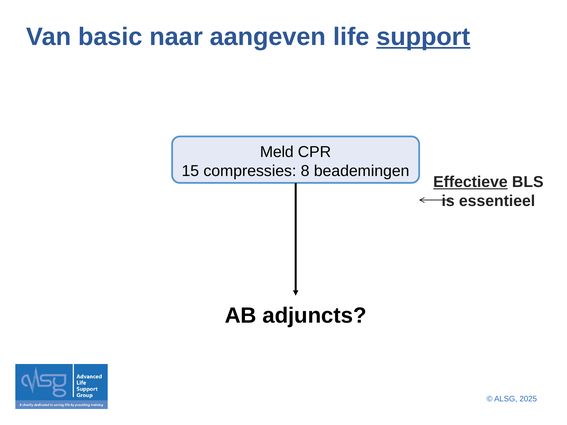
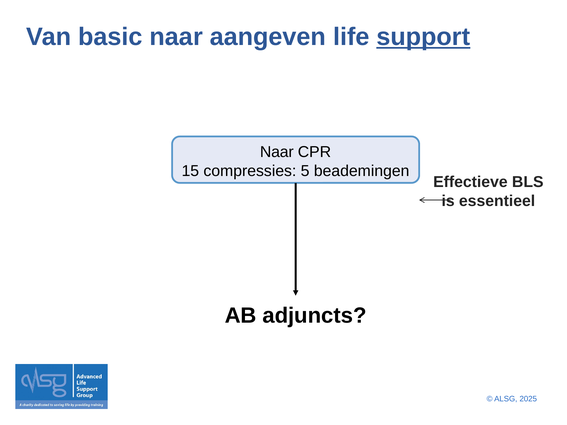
Meld: Meld -> Naar (277, 152)
8: 8 -> 5 (305, 171)
Effectieve underline: present -> none (470, 182)
